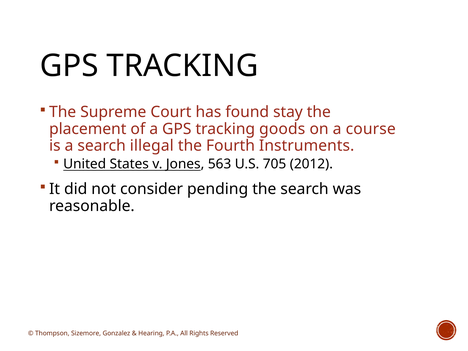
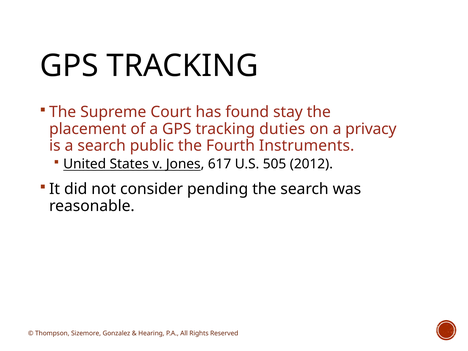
goods: goods -> duties (282, 129)
course: course -> privacy (371, 129)
illegal: illegal -> public (152, 146)
563: 563 -> 617 (220, 164)
705: 705 -> 505 (275, 164)
